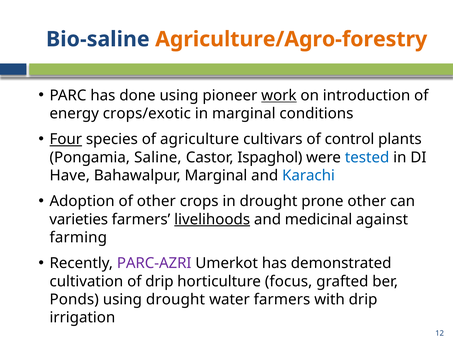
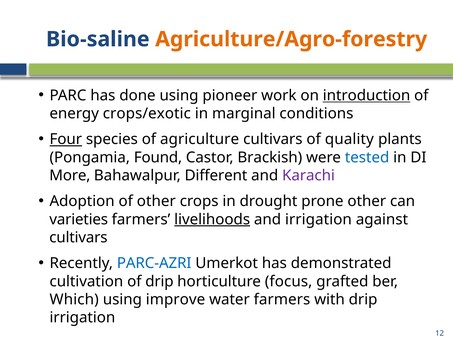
work underline: present -> none (279, 95)
introduction underline: none -> present (367, 95)
control: control -> quality (349, 139)
Saline: Saline -> Found (158, 157)
Ispaghol: Ispaghol -> Brackish (270, 157)
Have: Have -> More (70, 175)
Bahawalpur Marginal: Marginal -> Different (216, 175)
Karachi colour: blue -> purple (309, 175)
and medicinal: medicinal -> irrigation (318, 219)
farming: farming -> cultivars (78, 237)
PARC-AZRI colour: purple -> blue (154, 263)
Ponds: Ponds -> Which (74, 299)
using drought: drought -> improve (176, 299)
